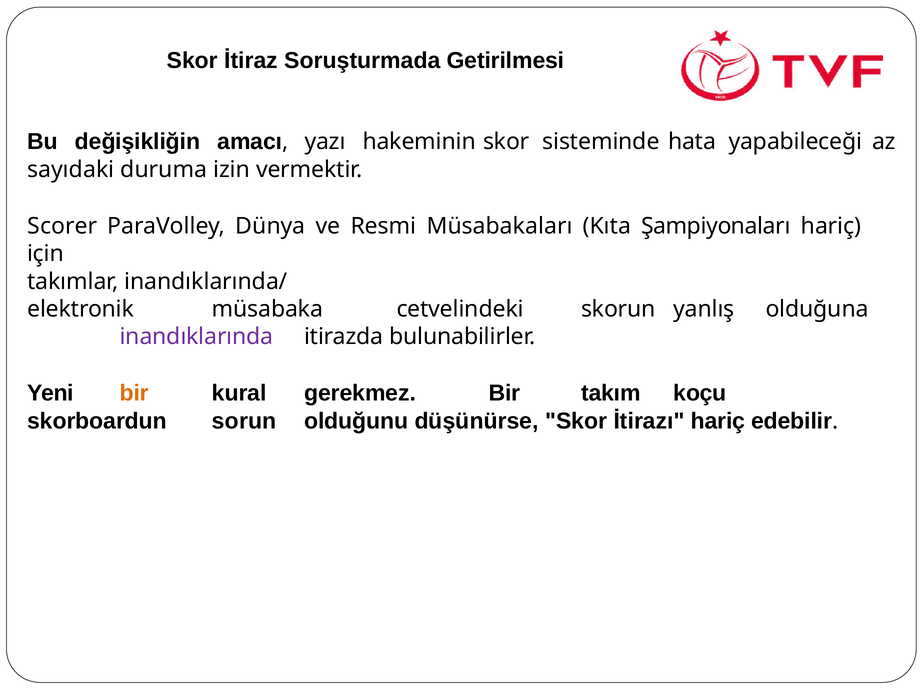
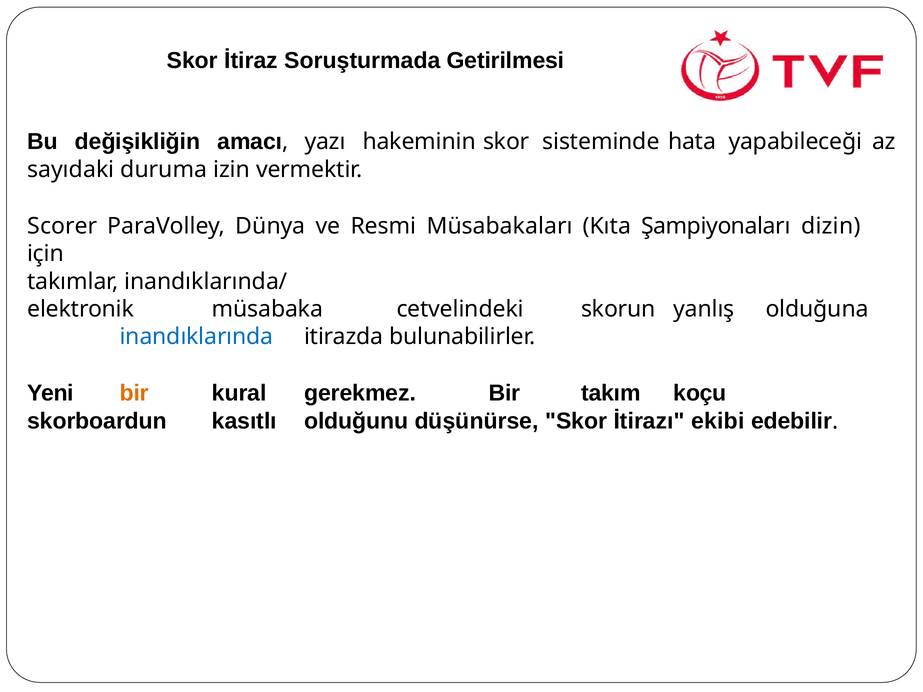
Şampiyonaları hariç: hariç -> dizin (831, 226)
inandıklarında colour: purple -> blue (197, 337)
sorun: sorun -> kasıtlı (244, 421)
İtirazı hariç: hariç -> ekibi (718, 421)
